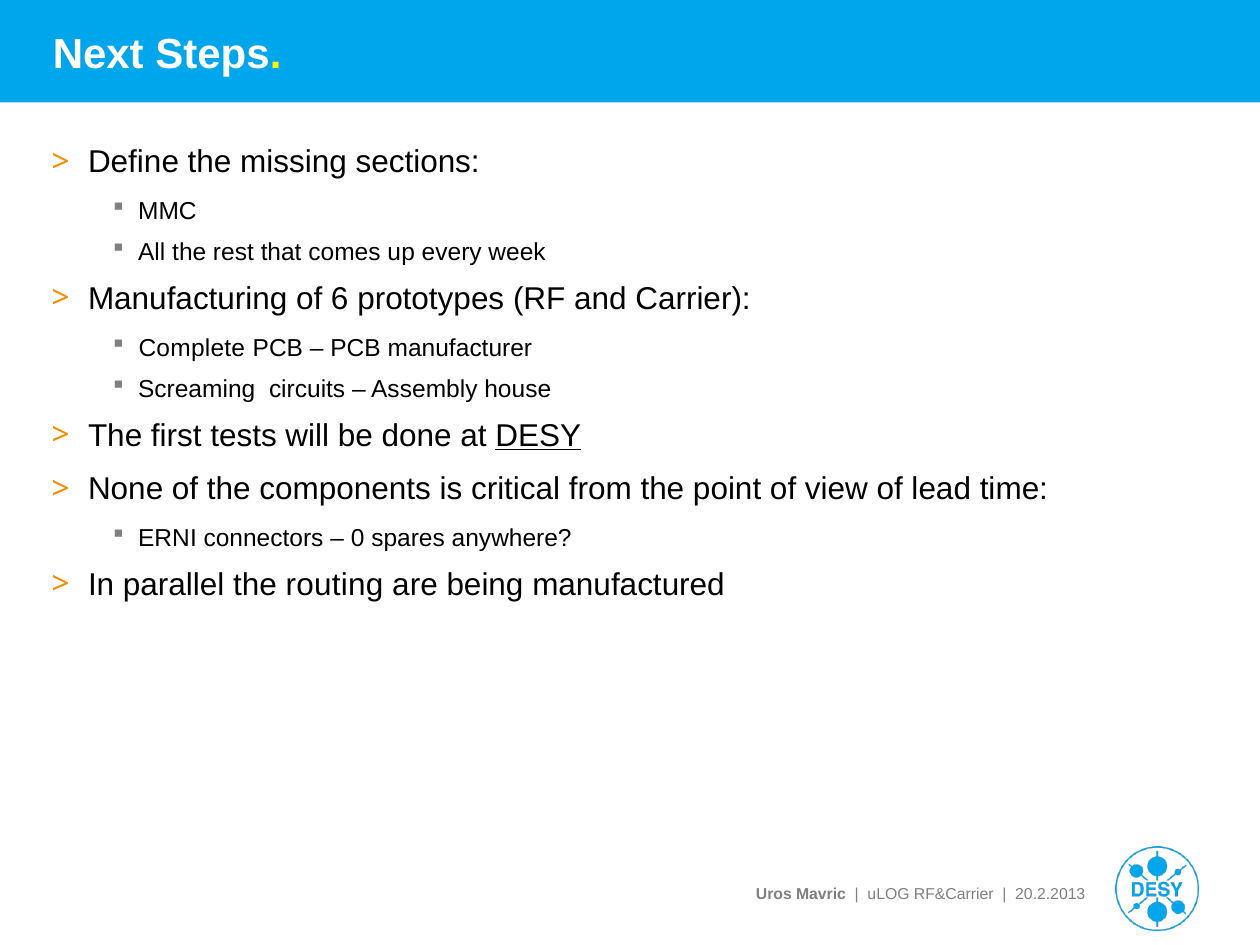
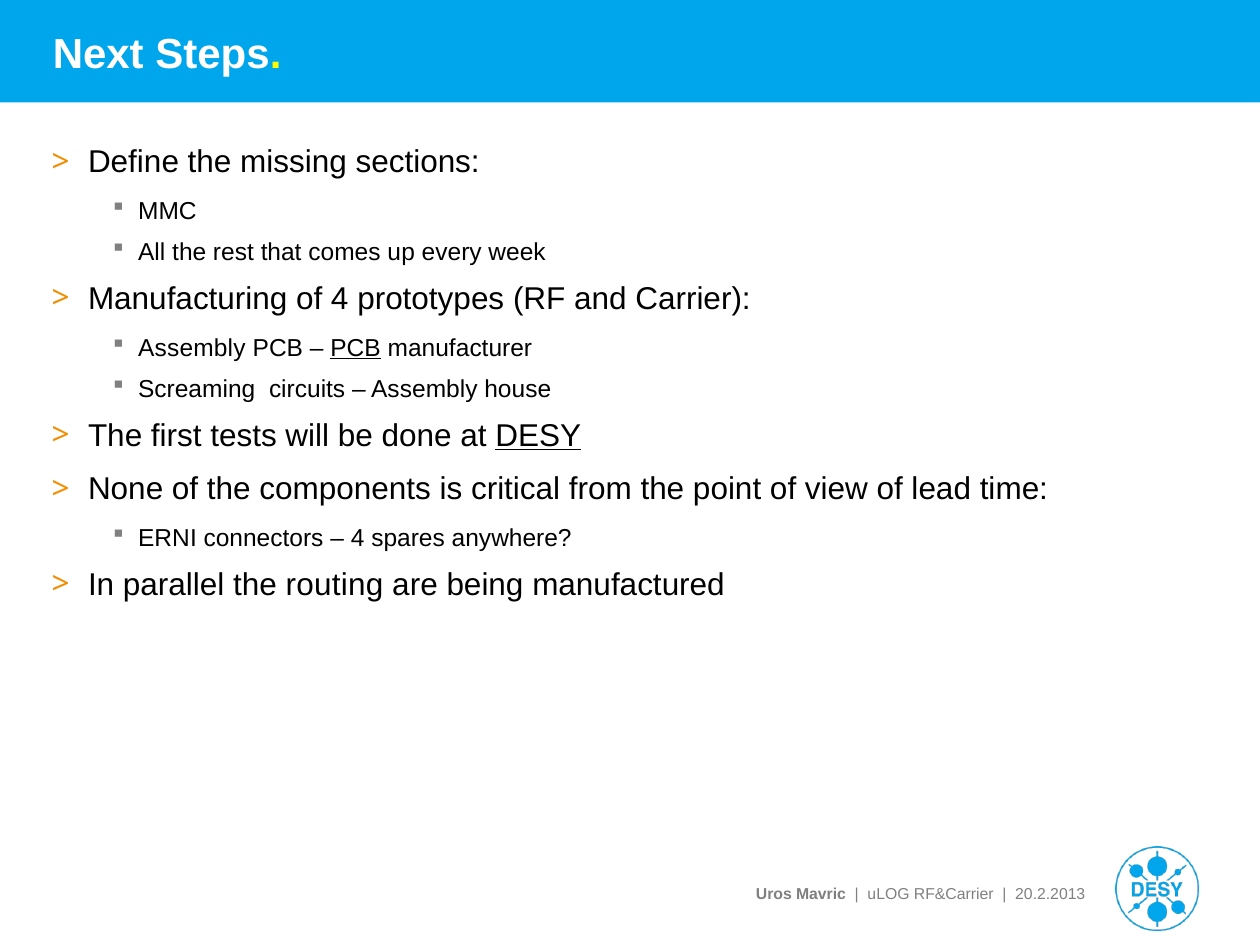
of 6: 6 -> 4 (340, 299)
Complete: Complete -> Assembly (192, 348)
PCB underline: none -> present (355, 348)
0: 0 -> 4 (358, 538)
